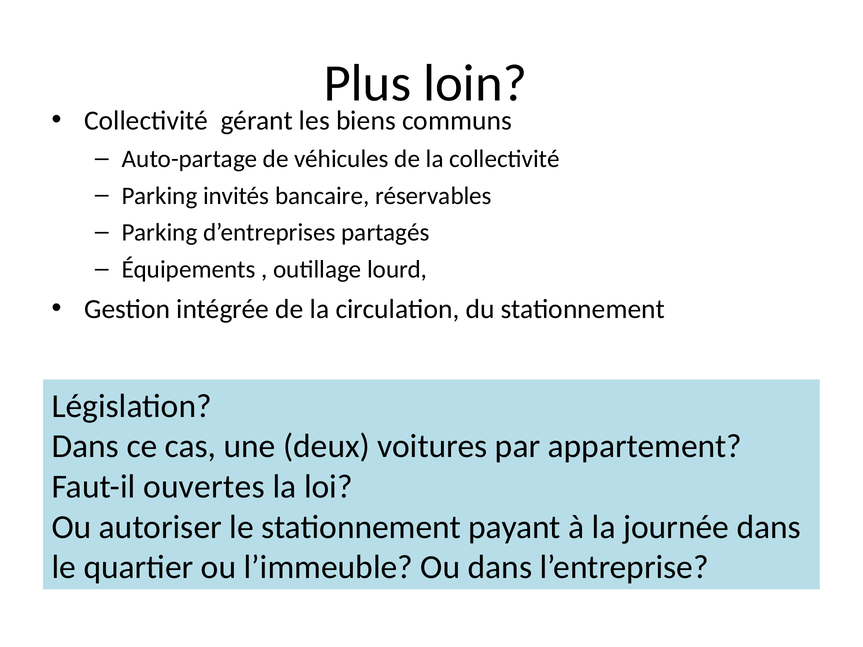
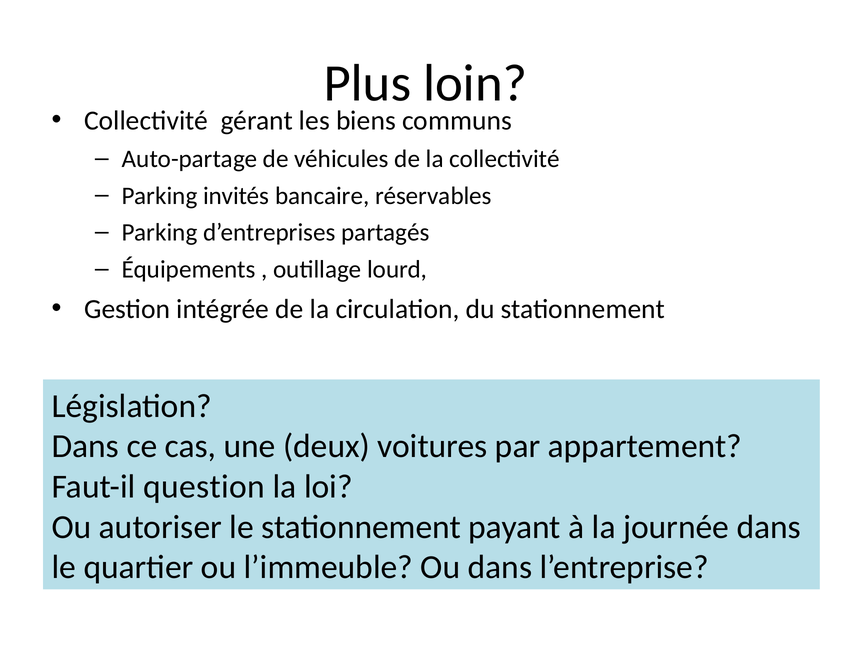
ouvertes: ouvertes -> question (204, 487)
